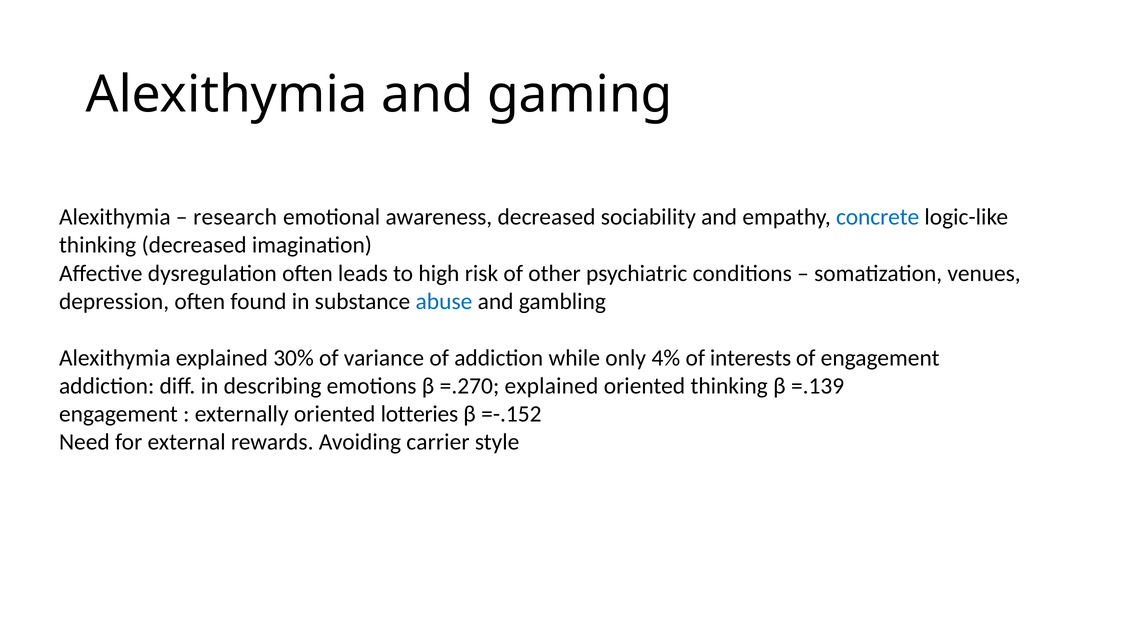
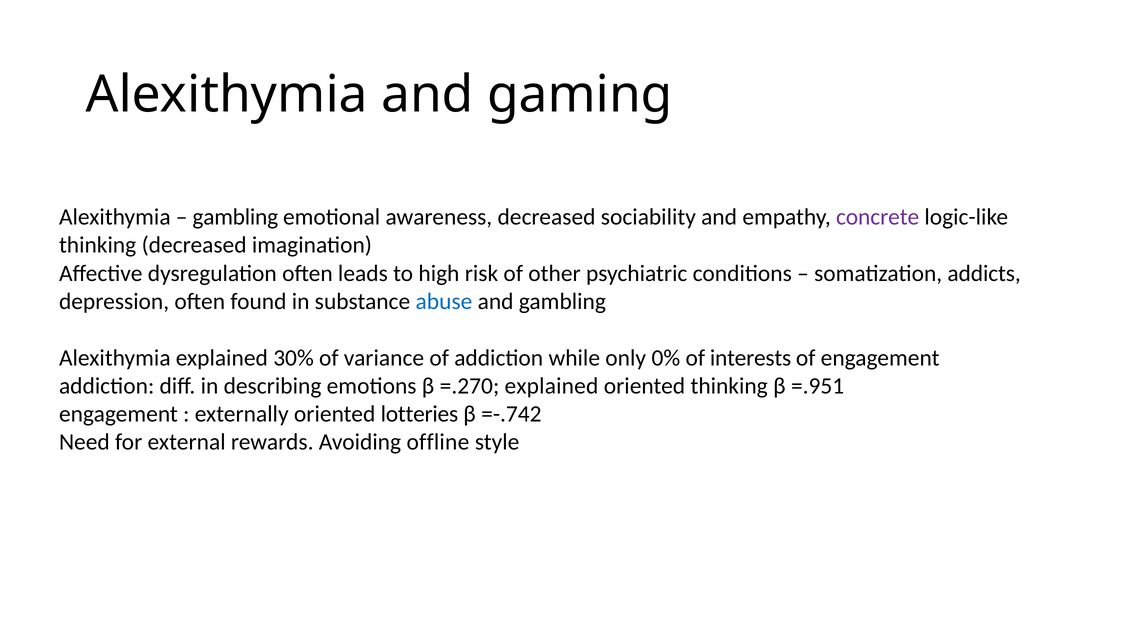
research: research -> gambling (235, 217)
concrete colour: blue -> purple (878, 217)
venues: venues -> addicts (984, 273)
4%: 4% -> 0% (666, 358)
=.139: =.139 -> =.951 (818, 386)
=-.152: =-.152 -> =-.742 (511, 414)
carrier: carrier -> offline (438, 442)
